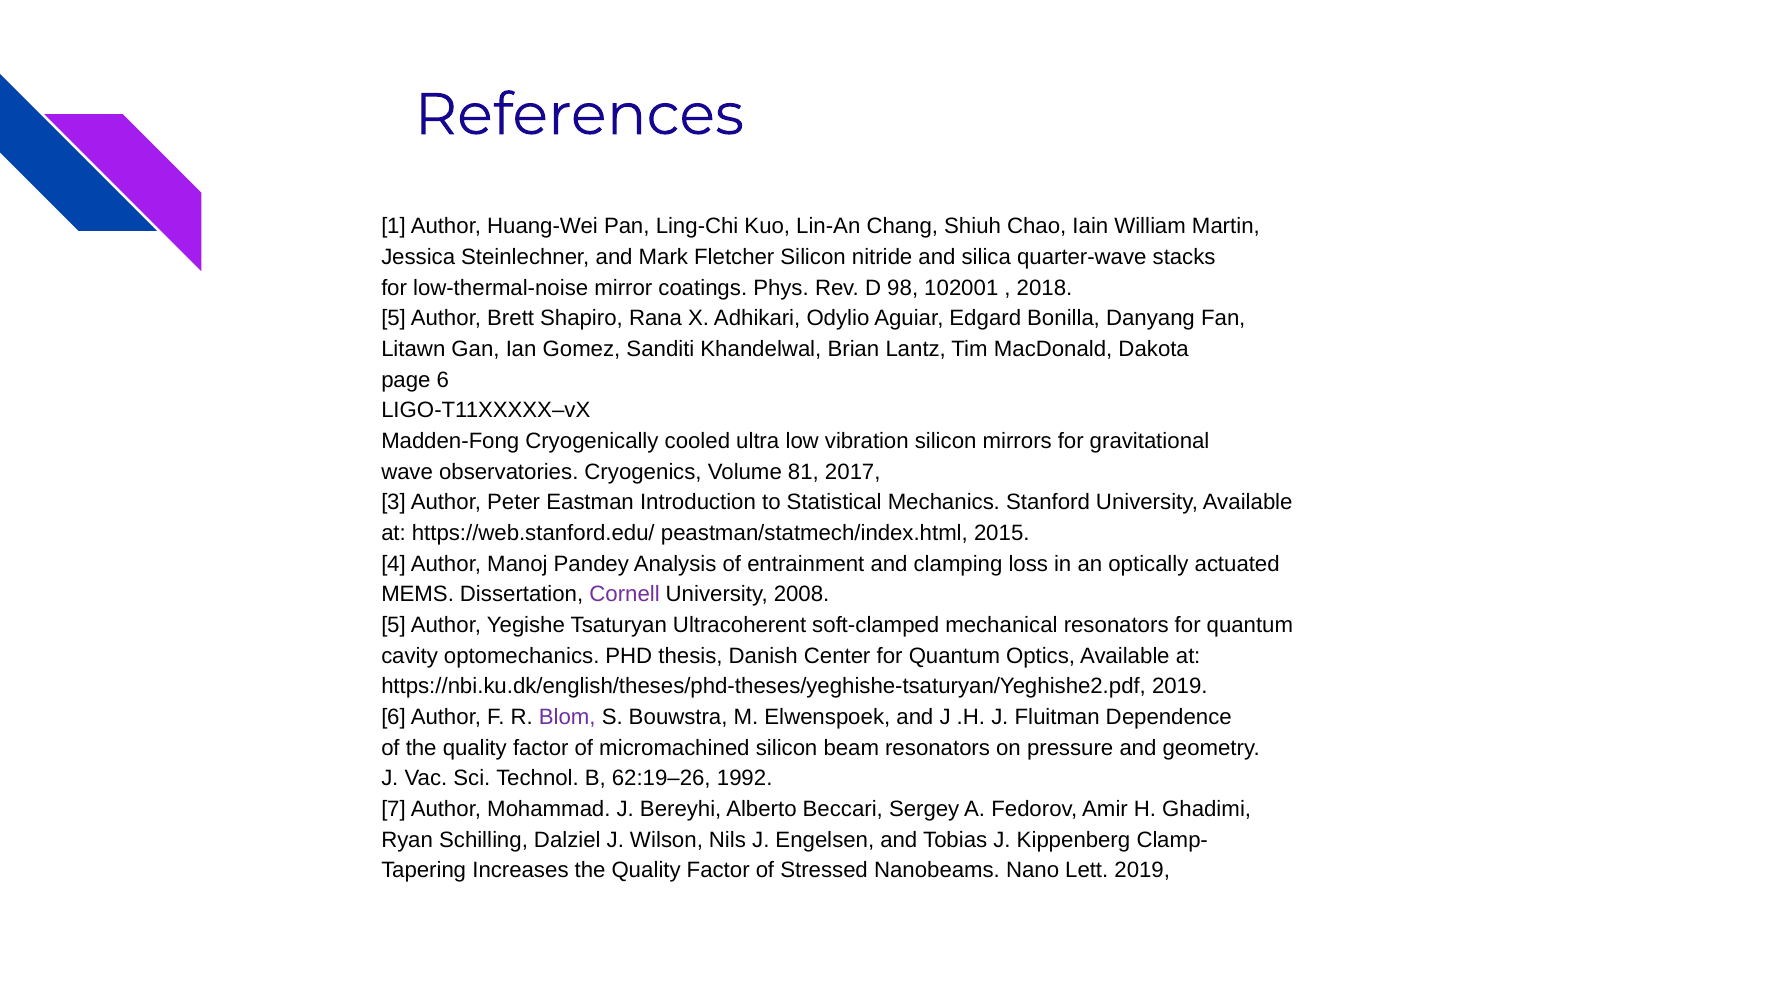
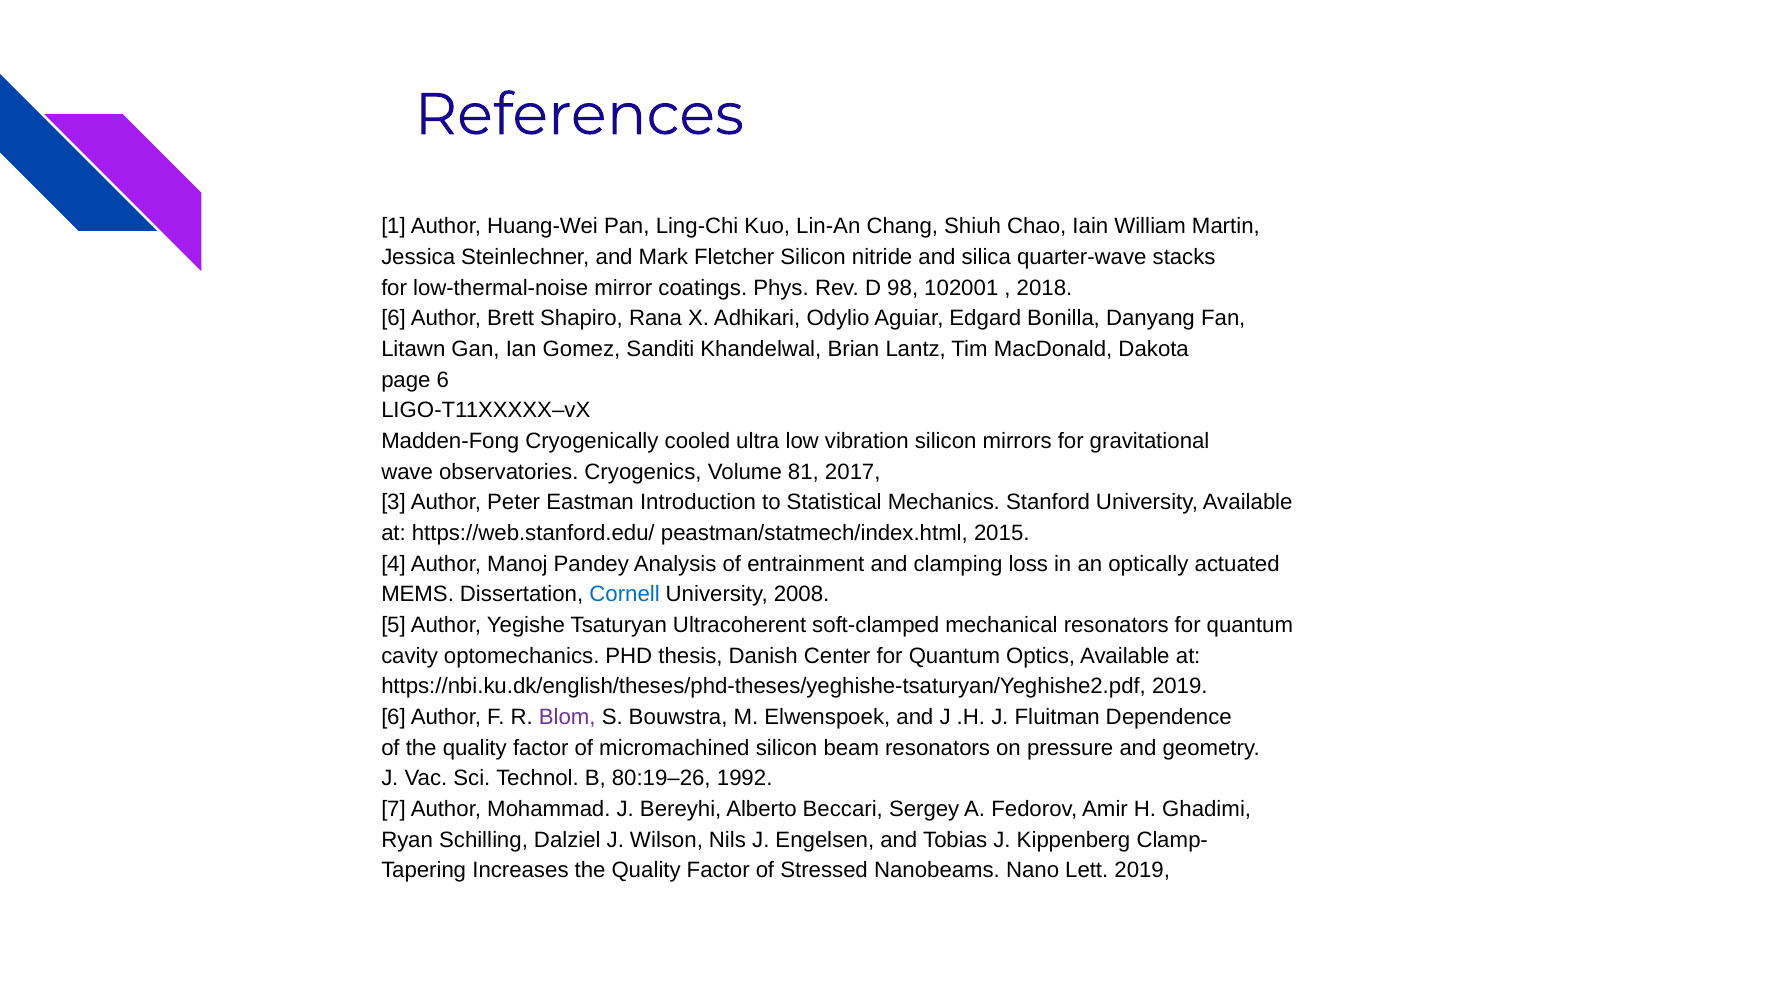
5: 5 -> 6 (394, 318)
Cornell colour: purple -> blue (625, 594)
62:19–26: 62:19–26 -> 80:19–26 (661, 778)
